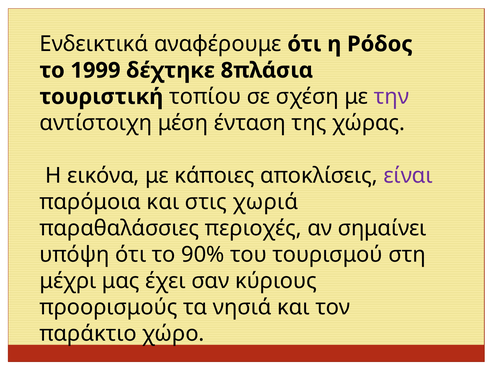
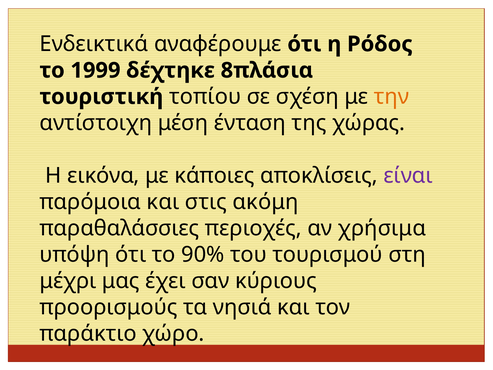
την colour: purple -> orange (392, 97)
χωριά: χωριά -> ακόμη (266, 202)
σημαίνει: σημαίνει -> χρήσιμα (382, 228)
